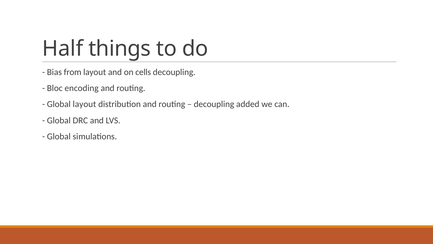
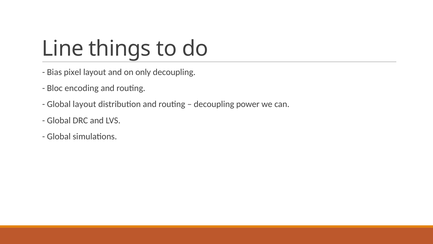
Half: Half -> Line (63, 49)
from: from -> pixel (73, 72)
cells: cells -> only (143, 72)
added: added -> power (248, 104)
